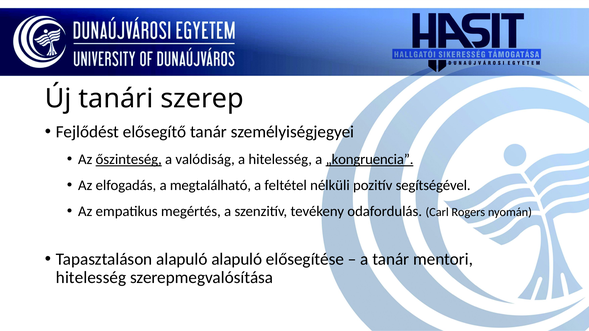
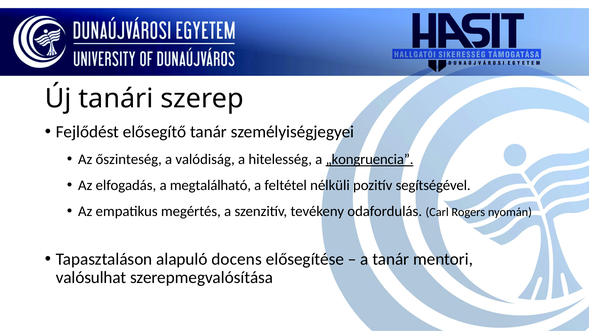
őszinteség underline: present -> none (129, 160)
alapuló alapuló: alapuló -> docens (237, 259)
hitelesség: hitelesség -> valósulhat (91, 278)
